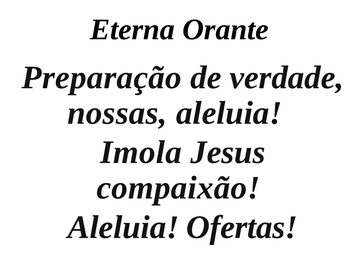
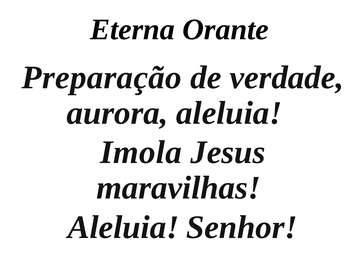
nossas: nossas -> aurora (117, 113)
compaixão: compaixão -> maravilhas (179, 188)
Ofertas: Ofertas -> Senhor (242, 227)
